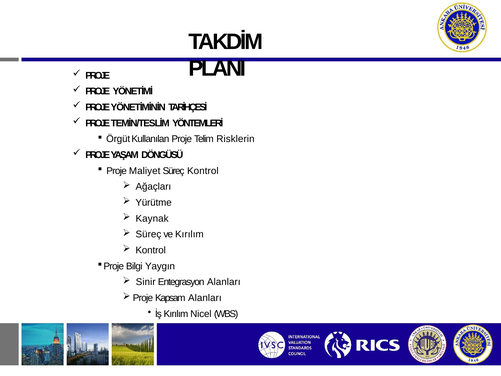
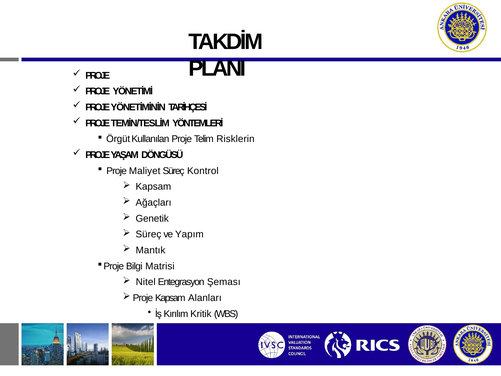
Ağaçları: Ağaçları -> Kapsam (153, 187)
Yürütme: Yürütme -> Ağaçları (154, 202)
Kaynak: Kaynak -> Genetik (152, 218)
ve Kırılım: Kırılım -> Yapım (189, 234)
Kontrol: Kontrol -> Mantık (151, 250)
Yaygın: Yaygın -> Matrisi (160, 266)
Sinir: Sinir -> Nitel (146, 282)
Entegrasyon Alanları: Alanları -> Şeması (224, 282)
Nicel: Nicel -> Kritik (201, 314)
